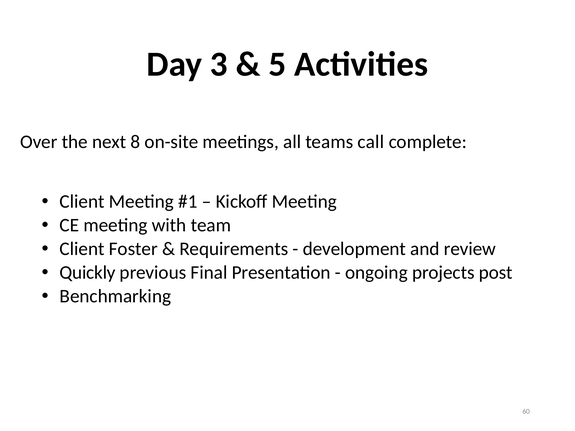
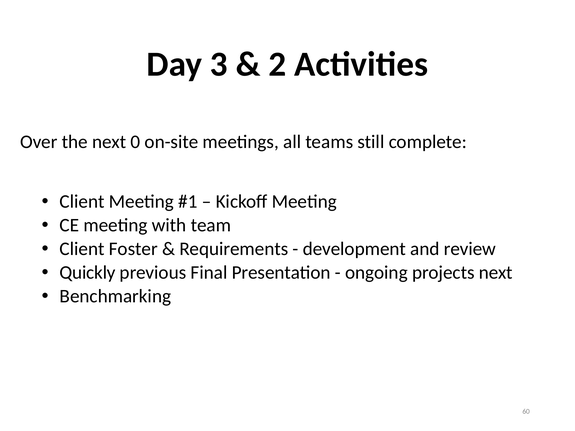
5: 5 -> 2 (277, 64)
8: 8 -> 0 (135, 142)
call: call -> still (371, 142)
projects post: post -> next (496, 273)
